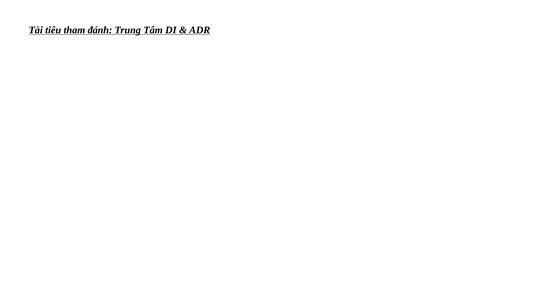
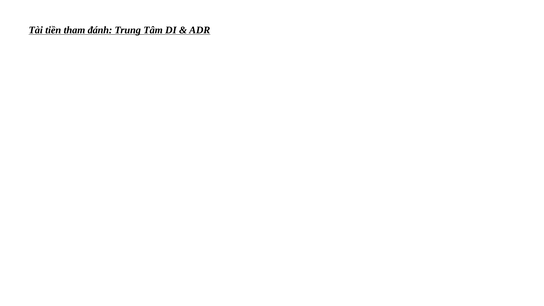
tiêu: tiêu -> tiền (53, 30)
